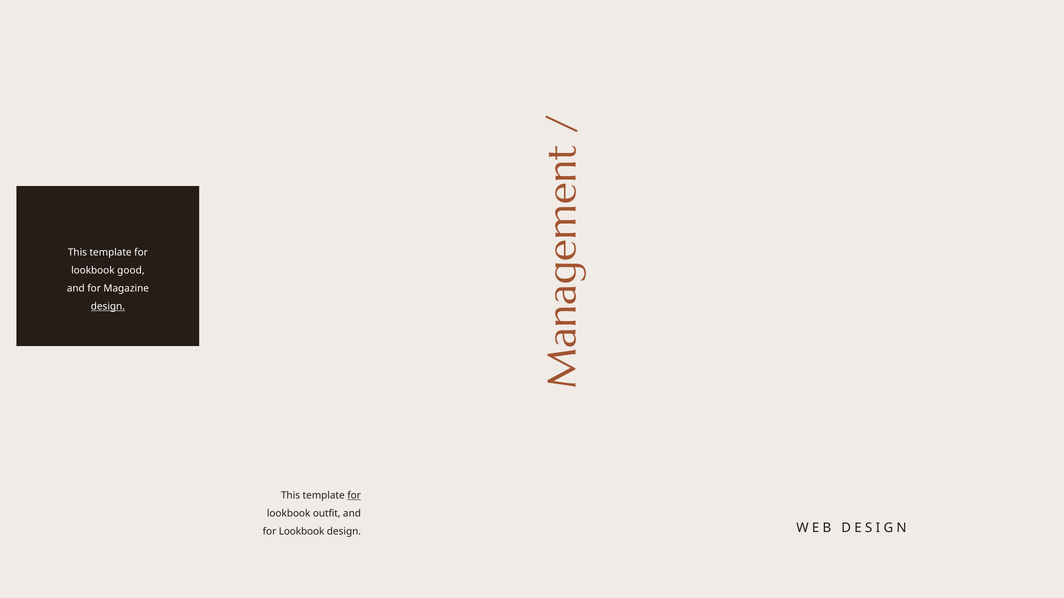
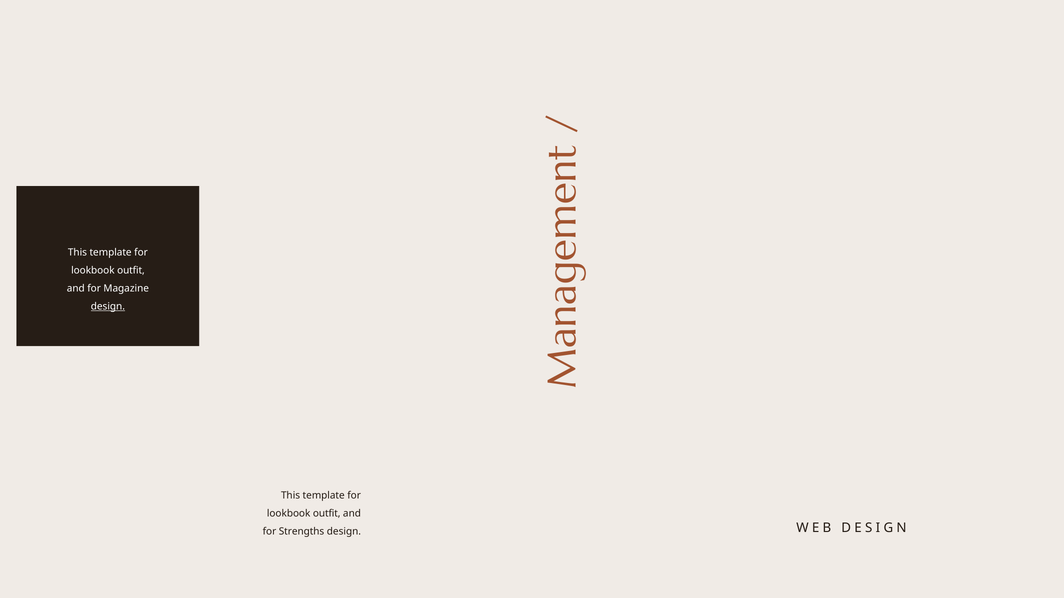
good: good -> outfit (131, 271)
for underline: present -> none (354, 496)
Lookbook: Lookbook -> Strengths (302, 532)
